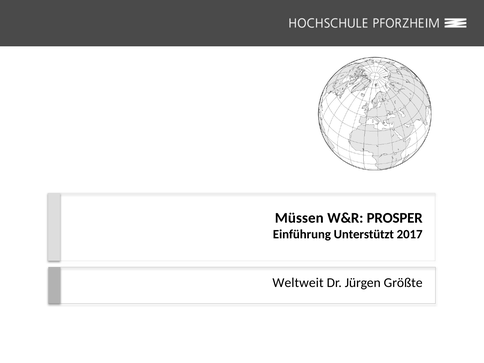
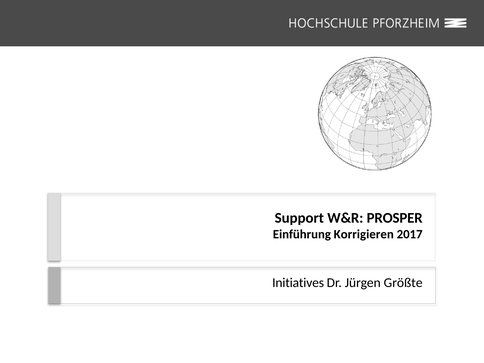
Müssen: Müssen -> Support (299, 218)
Unterstützt: Unterstützt -> Korrigieren (364, 234)
Weltweit: Weltweit -> Initiatives (298, 283)
